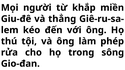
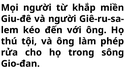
và thẳng: thẳng -> người (62, 19)
